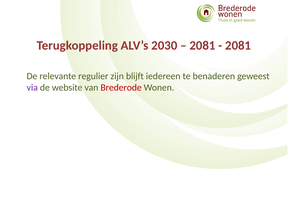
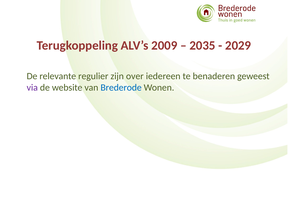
2030: 2030 -> 2009 (164, 46)
2081: 2081 -> 2035 (202, 46)
2081: 2081 -> 2029 (238, 46)
blijft: blijft -> over (135, 76)
Brederode colour: red -> blue (121, 88)
